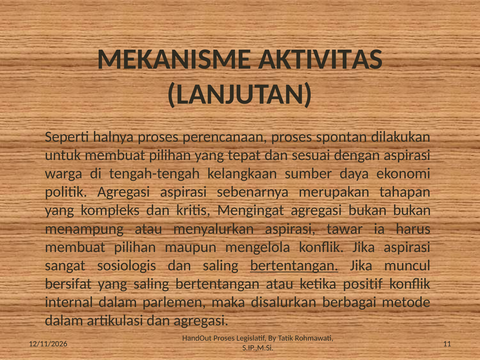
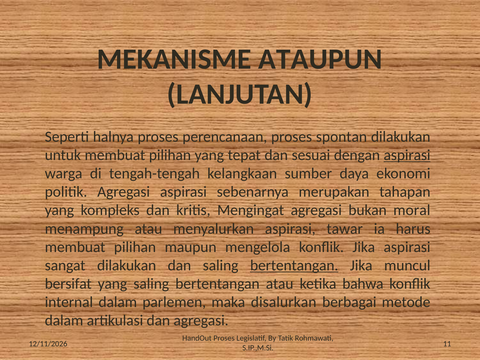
AKTIVITAS: AKTIVITAS -> ATAUPUN (320, 59)
aspirasi underline: none -> present (407, 155)
bukan bukan: bukan -> moral (412, 210)
sangat sosiologis: sosiologis -> dilakukan (127, 265)
positif: positif -> bahwa (363, 284)
